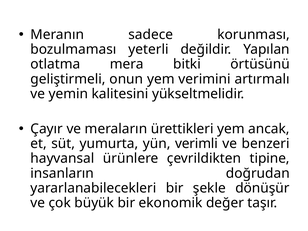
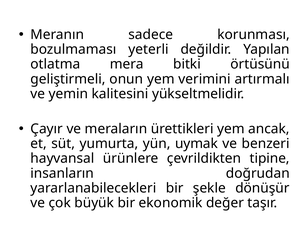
verimli: verimli -> uymak (196, 144)
